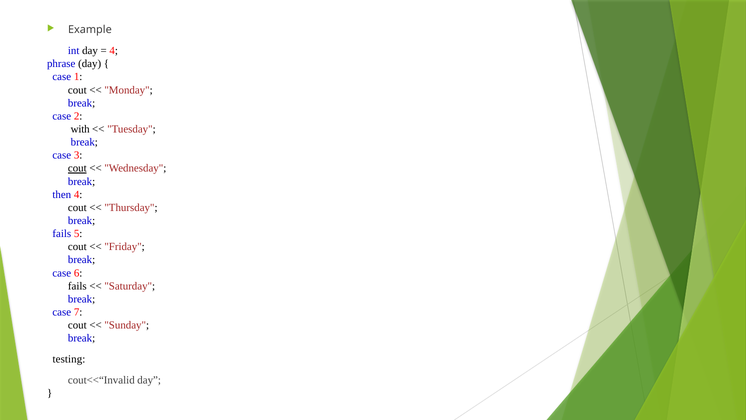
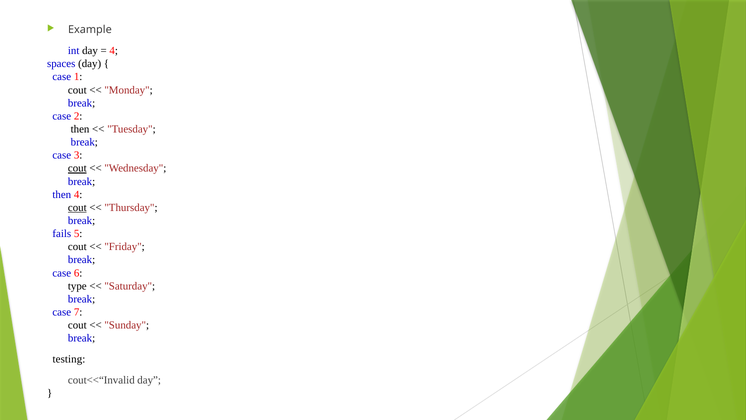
phrase: phrase -> spaces (61, 64)
with: with -> then (80, 129)
cout underline: none -> present (77, 207)
fails: fails -> type (77, 286)
